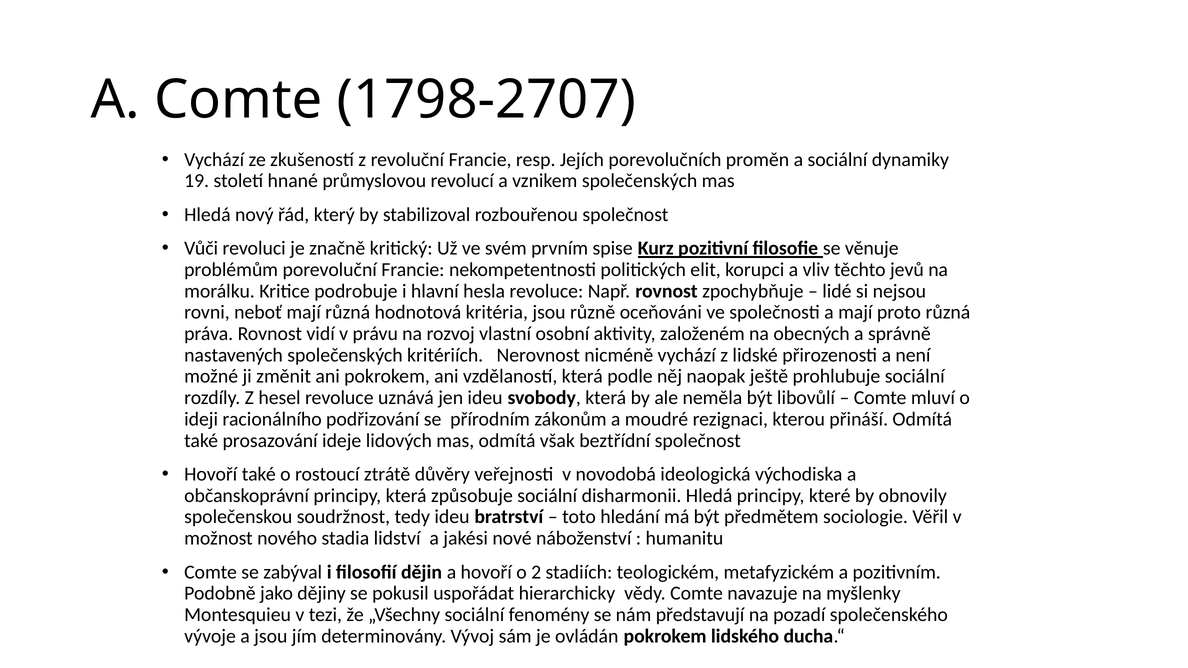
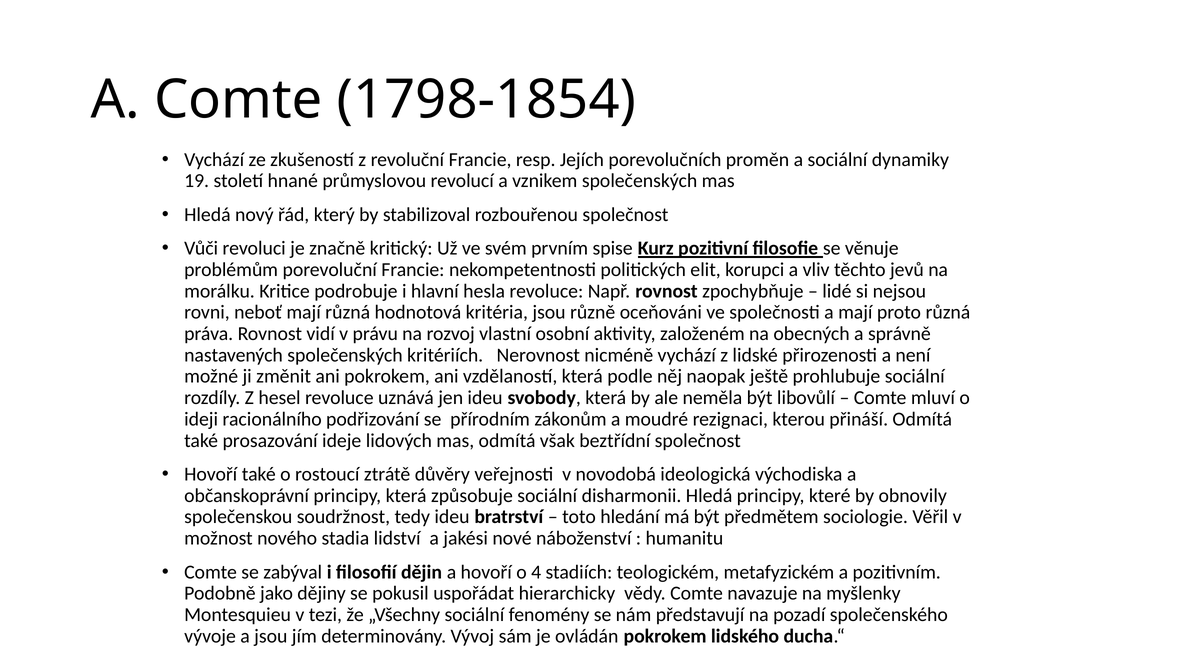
1798-2707: 1798-2707 -> 1798-1854 (486, 100)
2: 2 -> 4 (536, 572)
